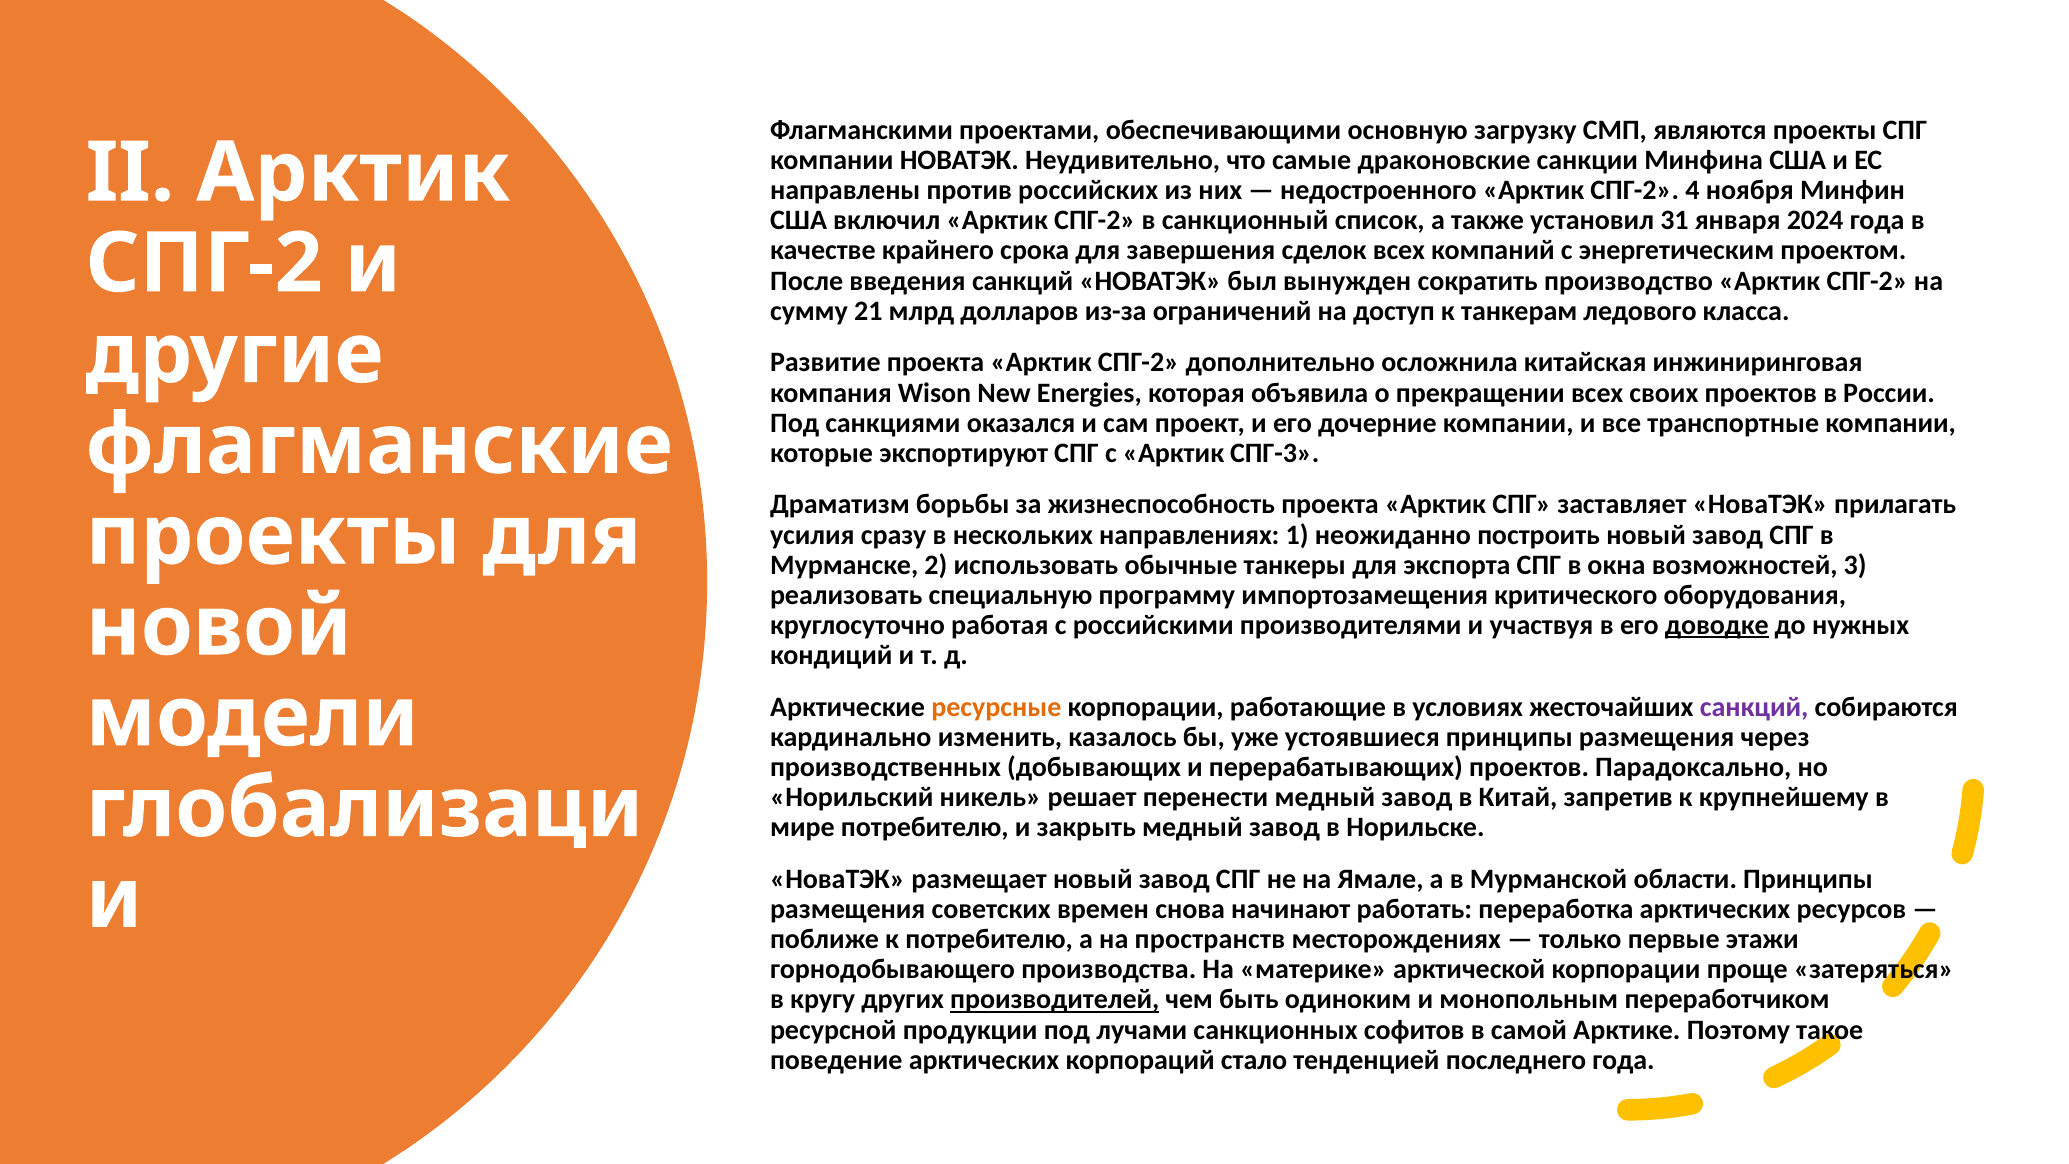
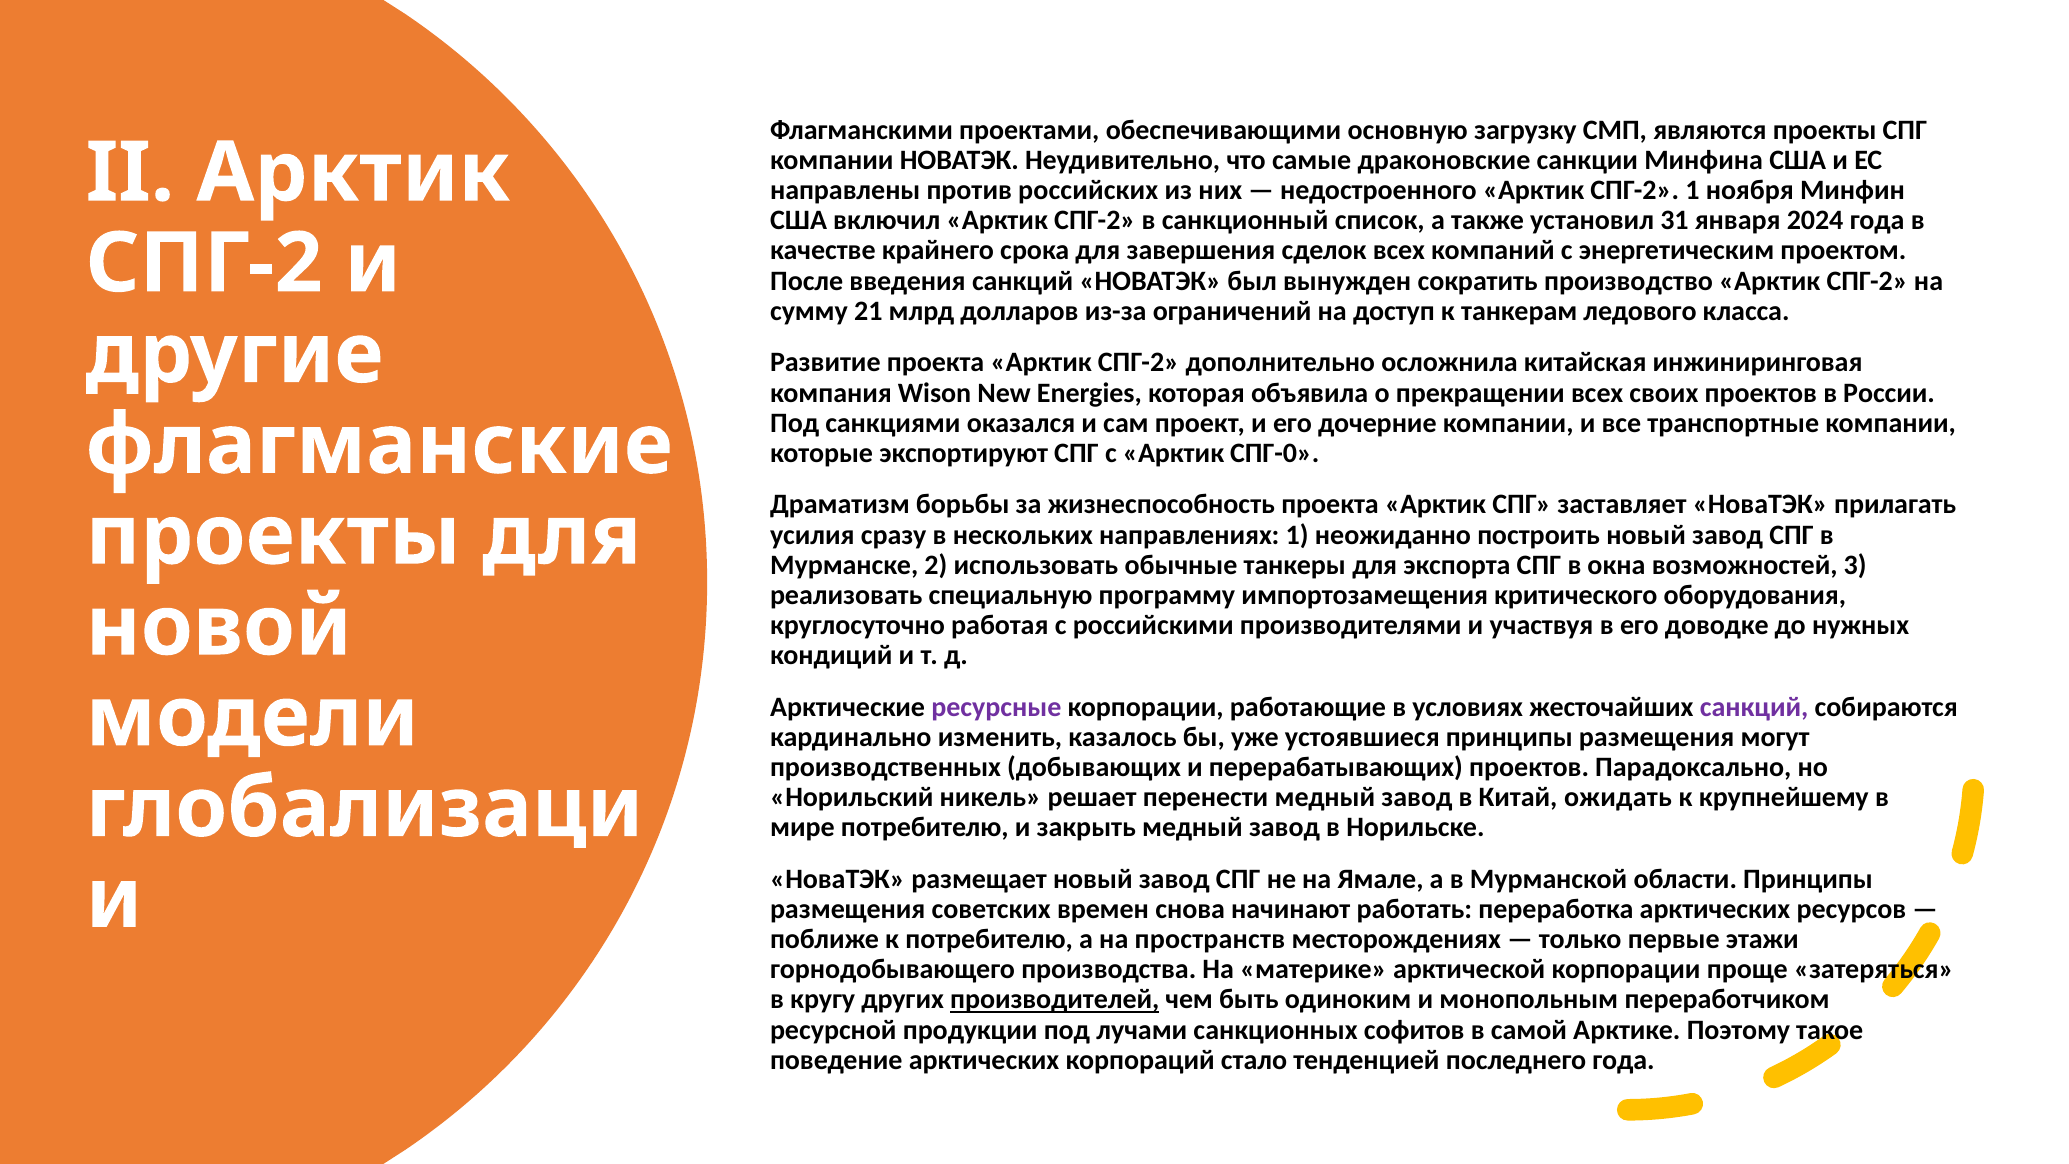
СПГ-2 4: 4 -> 1 (1692, 190)
СПГ-3: СПГ-3 -> СПГ-0 (1275, 453)
доводке underline: present -> none (1717, 625)
ресурсные colour: orange -> purple (996, 707)
через: через -> могут (1775, 737)
запретив: запретив -> ожидать (1618, 797)
